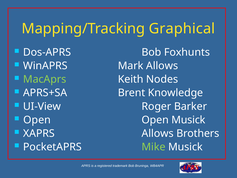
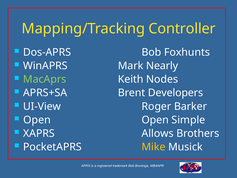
Graphical: Graphical -> Controller (182, 29)
Mark Allows: Allows -> Nearly (162, 66)
Knowledge: Knowledge -> Developers (176, 93)
Open Musick: Musick -> Simple (188, 120)
Mike colour: light green -> yellow (154, 147)
